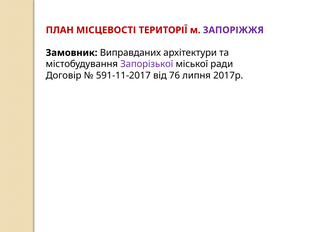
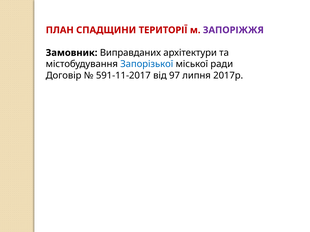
МІСЦЕВОСТІ: МІСЦЕВОСТІ -> СПАДЩИНИ (106, 30)
Запорізької colour: purple -> blue (147, 64)
76: 76 -> 97 (175, 76)
